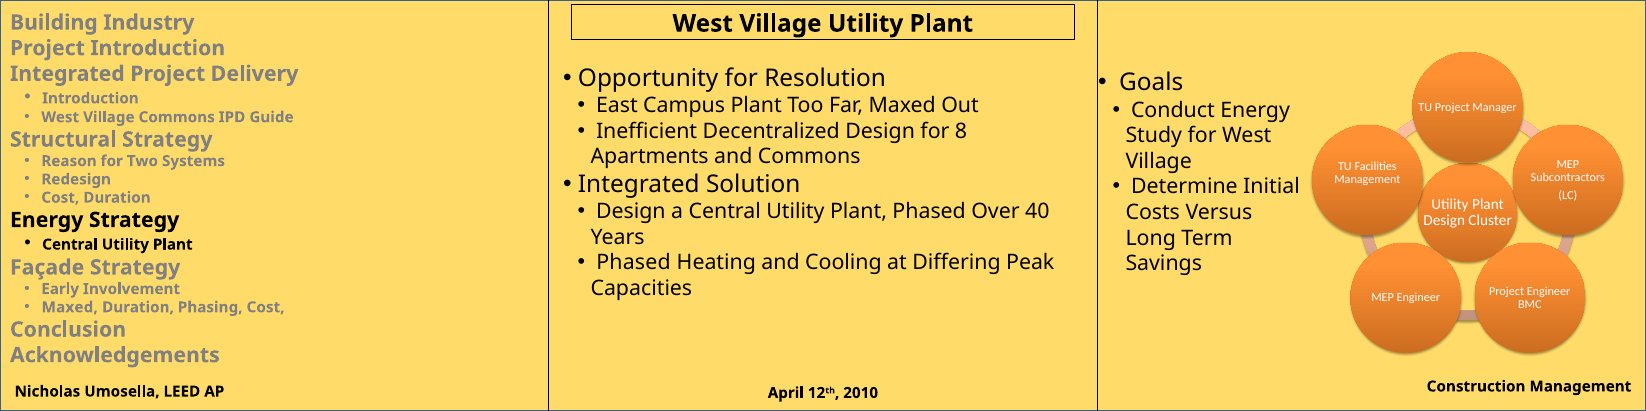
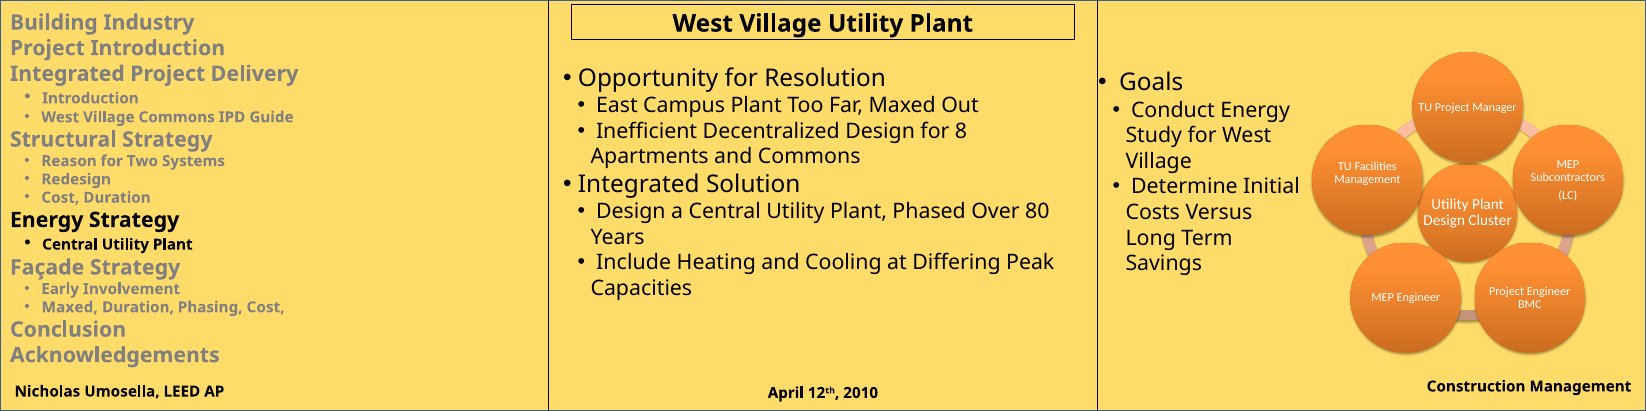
40: 40 -> 80 (1037, 212)
Phased: Phased -> Include (634, 263)
